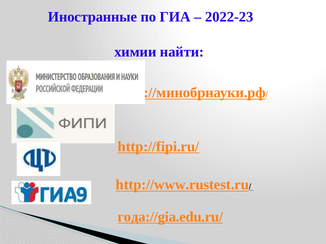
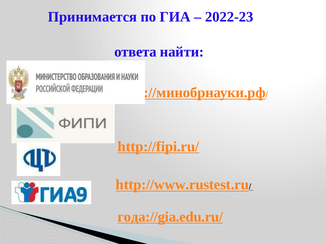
Иностранные: Иностранные -> Принимается (92, 17)
химии: химии -> ответа (135, 52)
